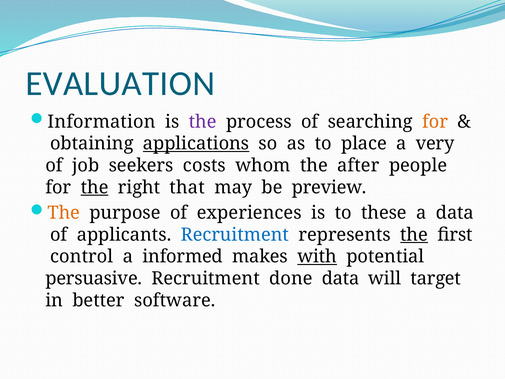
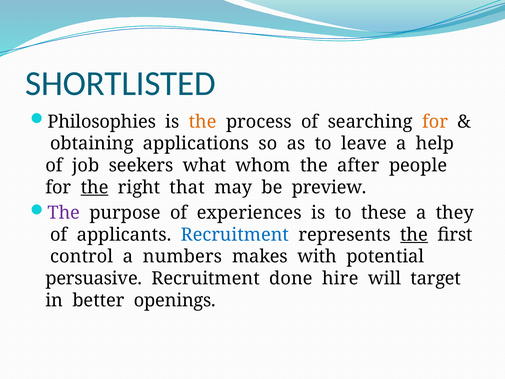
EVALUATION: EVALUATION -> SHORTLISTED (120, 83)
Information: Information -> Philosophies (102, 122)
the colour: purple -> orange (203, 122)
applications underline: present -> none (196, 143)
place: place -> leave (364, 143)
very: very -> help (435, 143)
costs: costs -> what (205, 165)
The colour: orange -> purple (64, 213)
a data: data -> they (455, 213)
informed: informed -> numbers (182, 256)
with underline: present -> none (317, 256)
done data: data -> hire (340, 278)
software: software -> openings (175, 300)
